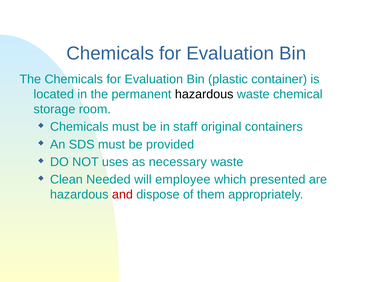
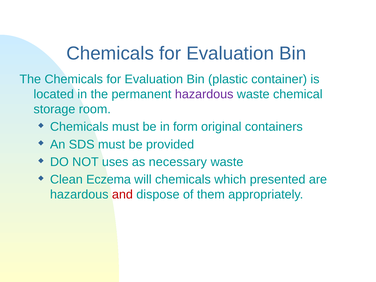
hazardous colour: black -> purple (204, 94)
staff: staff -> form (185, 127)
Needed: Needed -> Eczema (109, 179)
will employee: employee -> chemicals (183, 179)
